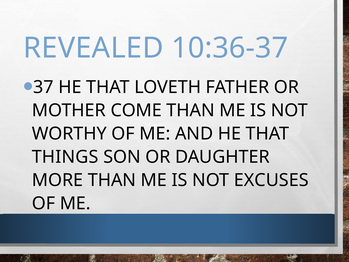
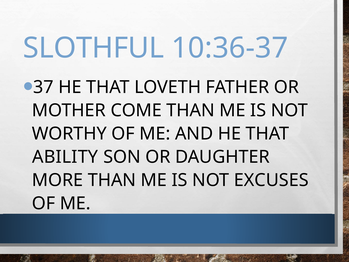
REVEALED: REVEALED -> SLOTHFUL (94, 48)
THINGS: THINGS -> ABILITY (65, 157)
